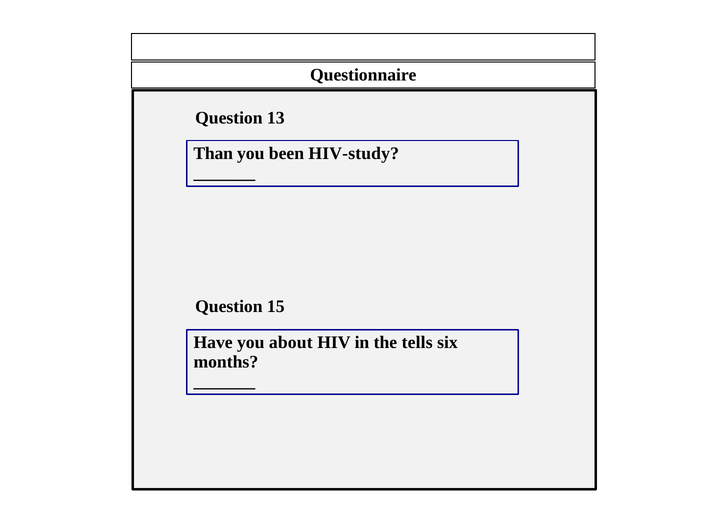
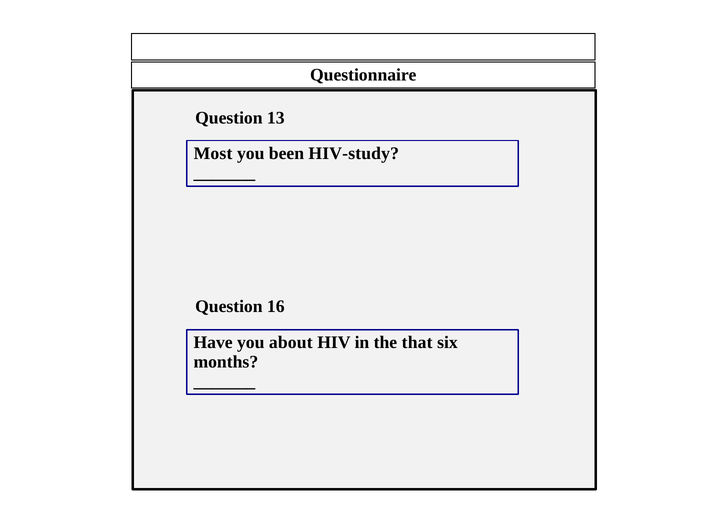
Than: Than -> Most (213, 153)
15: 15 -> 16 (276, 306)
tells: tells -> that (417, 342)
